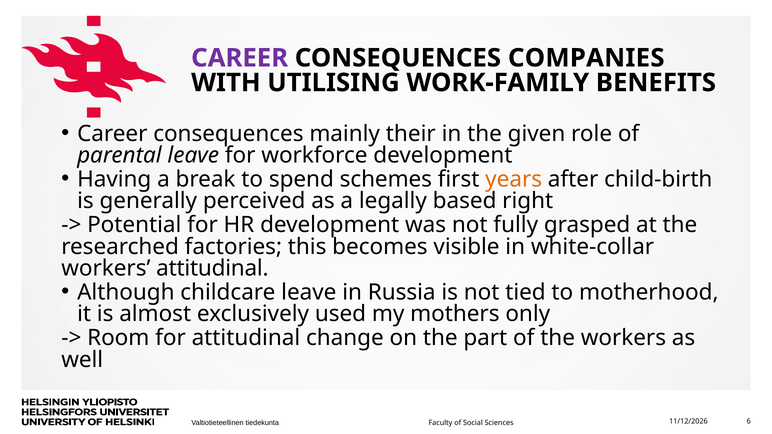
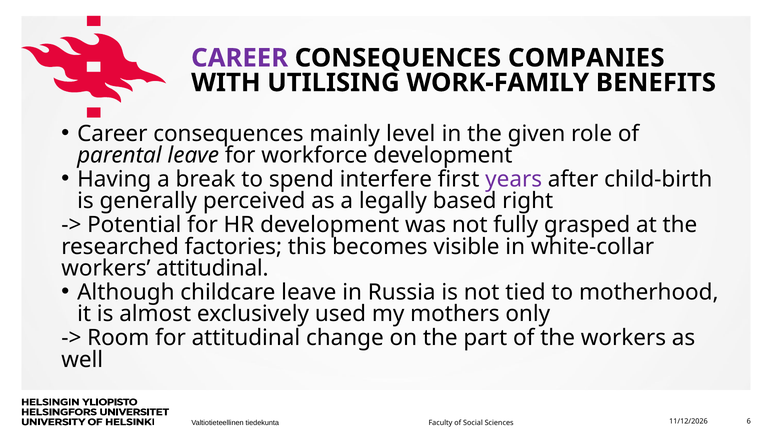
their: their -> level (411, 134)
schemes: schemes -> interfere (386, 179)
years colour: orange -> purple (514, 179)
